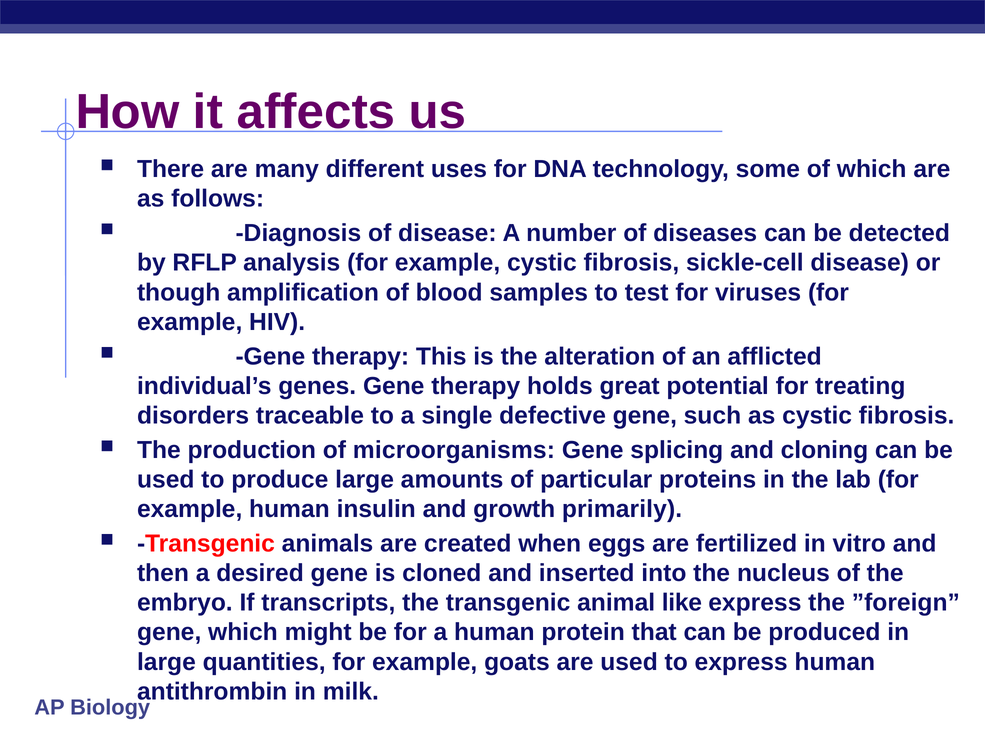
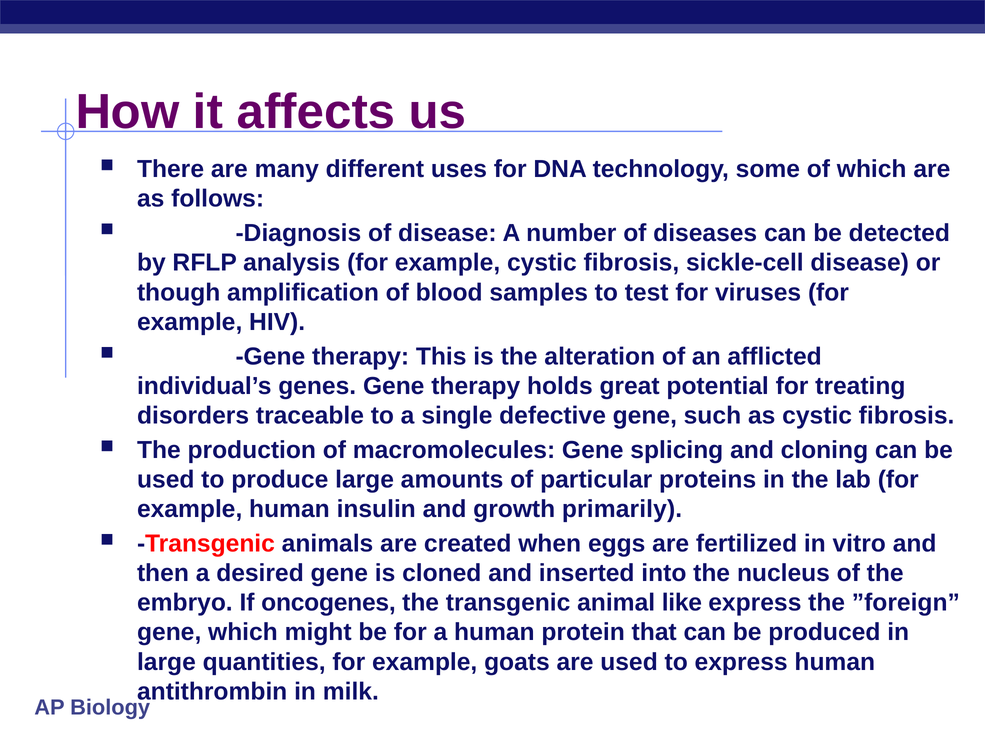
microorganisms: microorganisms -> macromolecules (454, 450)
transcripts: transcripts -> oncogenes (328, 603)
